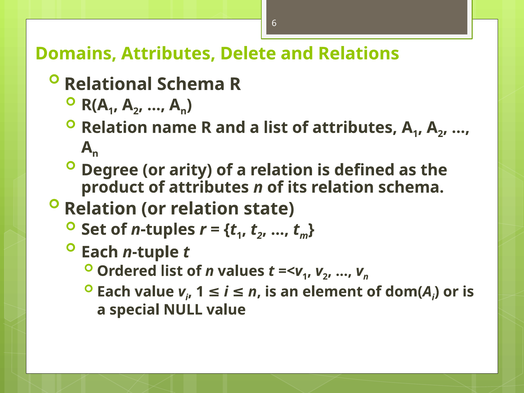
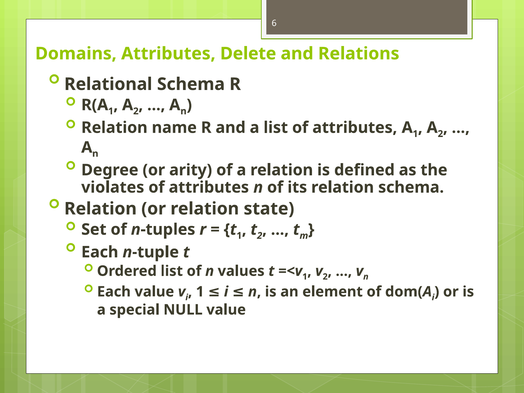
product: product -> violates (113, 187)
